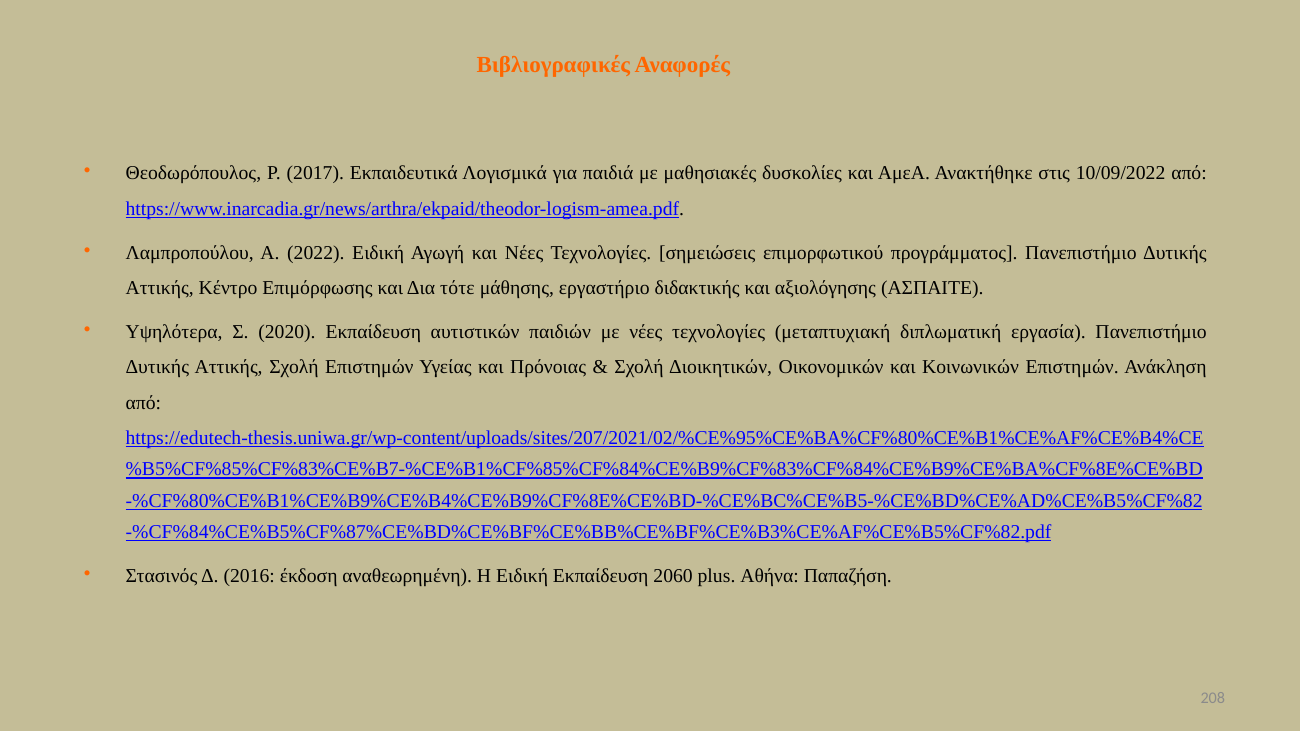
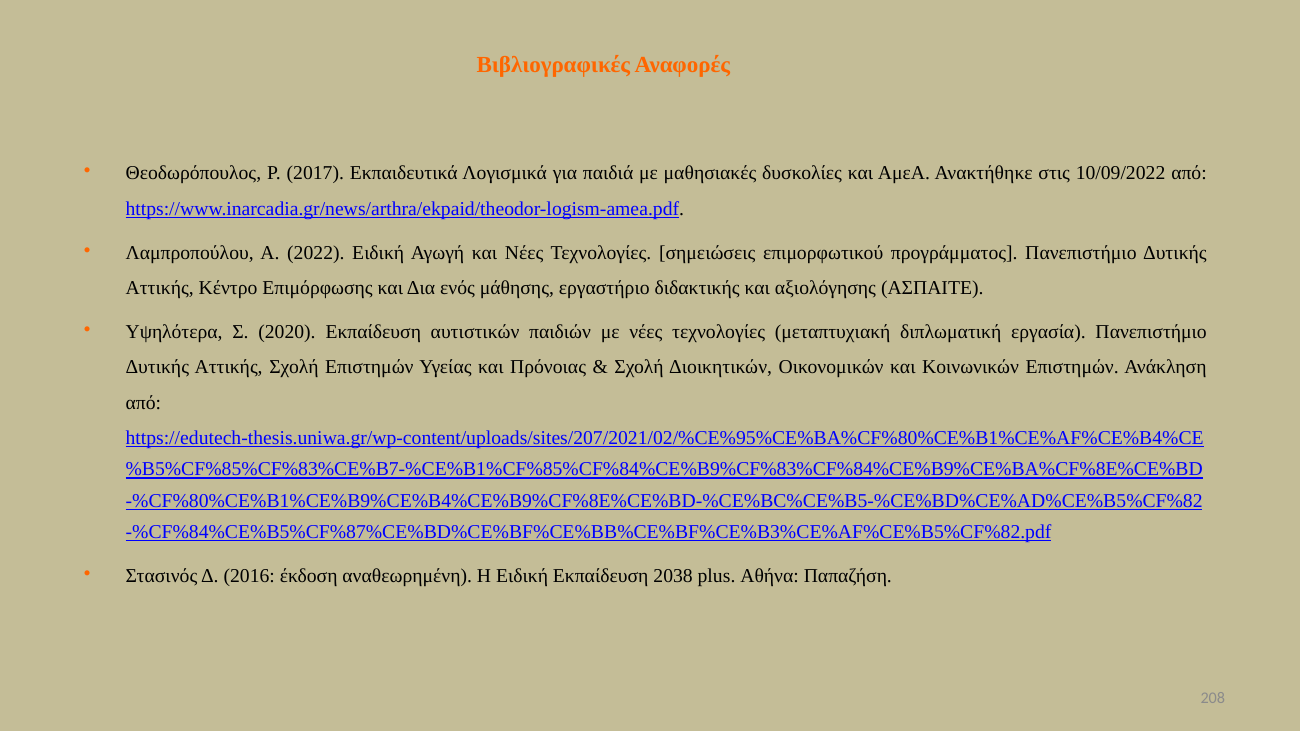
τότε: τότε -> ενός (457, 288)
2060: 2060 -> 2038 (673, 576)
